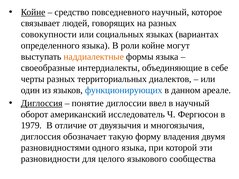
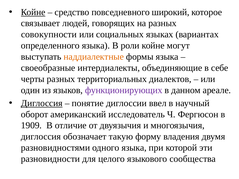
повседневного научный: научный -> широкий (171, 12)
функционирующих colour: blue -> purple (124, 90)
1979: 1979 -> 1909 (31, 126)
